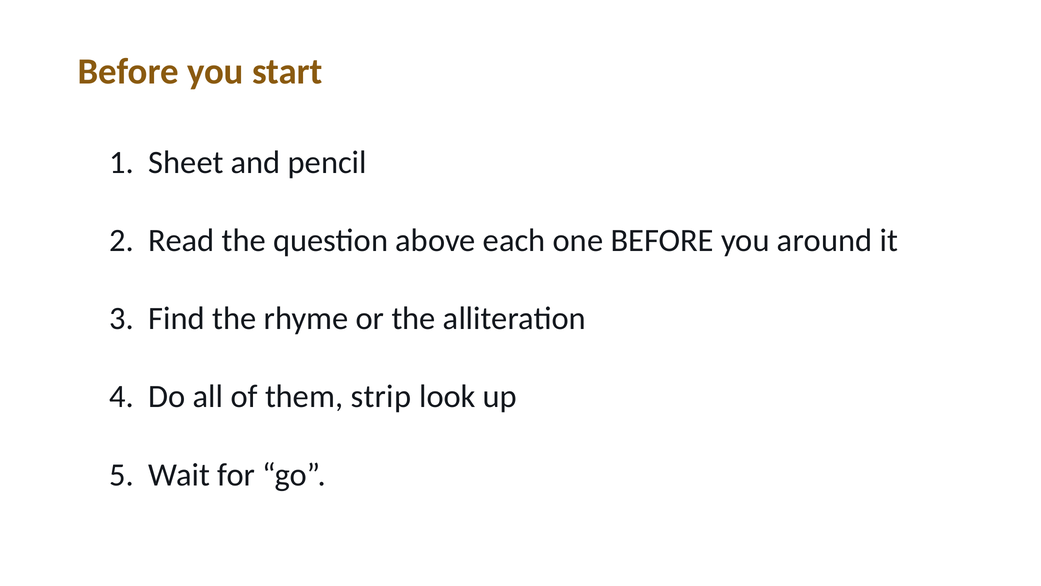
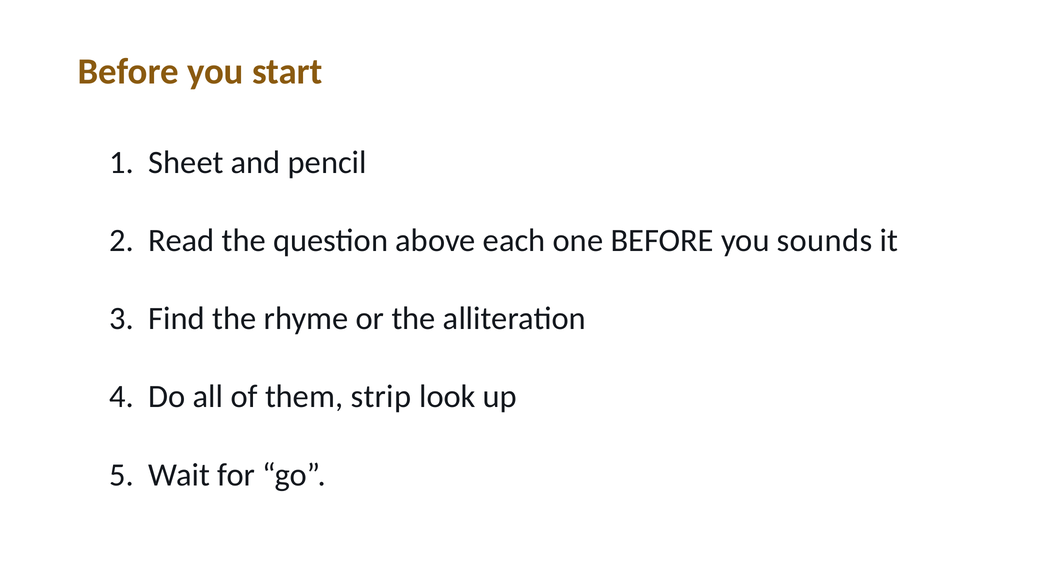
around: around -> sounds (825, 240)
